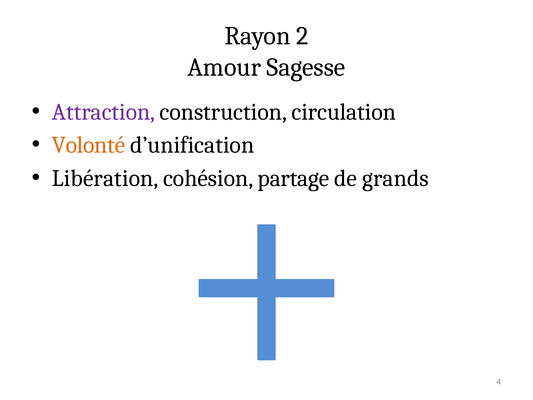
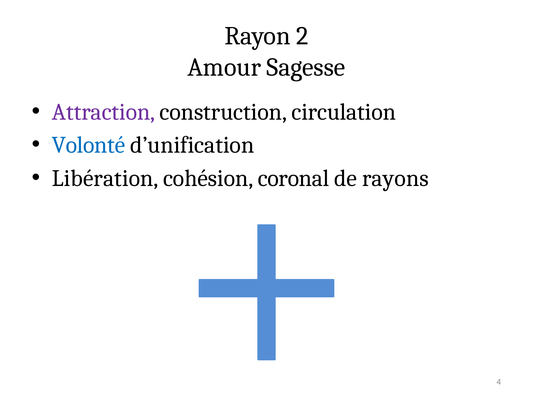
Volonté colour: orange -> blue (89, 145)
partage: partage -> coronal (293, 178)
grands: grands -> rayons (395, 178)
